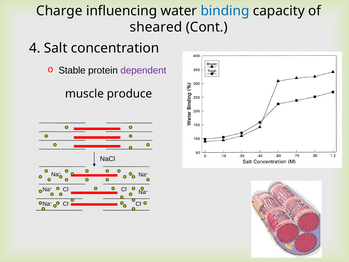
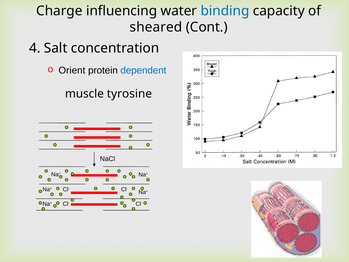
Stable: Stable -> Orient (72, 70)
dependent colour: purple -> blue (143, 70)
produce: produce -> tyrosine (129, 94)
